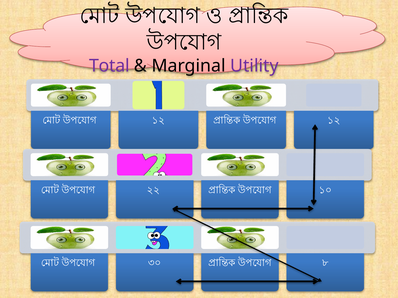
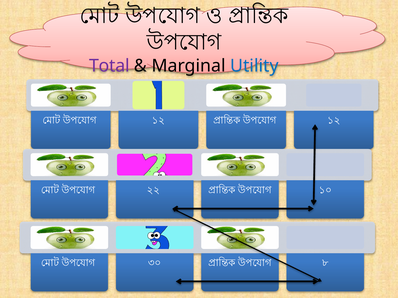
Utility colour: purple -> blue (254, 66)
